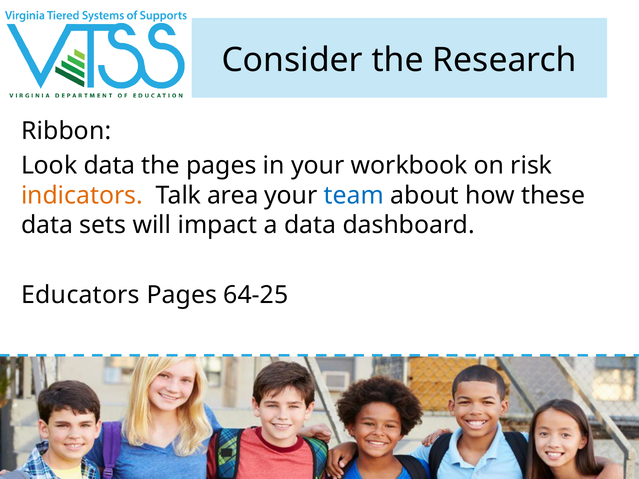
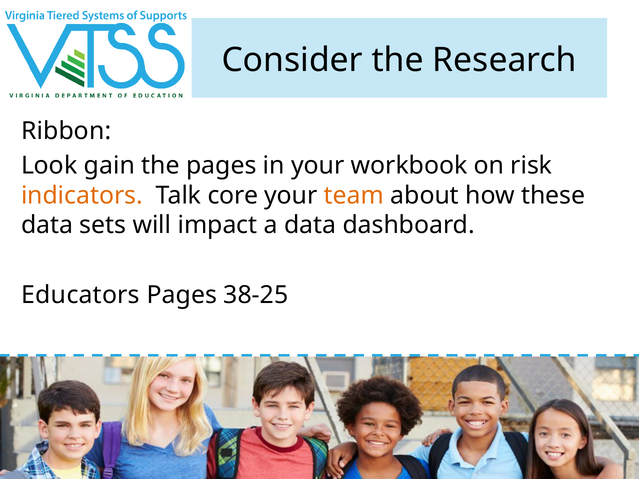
Look data: data -> gain (109, 166)
area: area -> core (233, 196)
team colour: blue -> orange (354, 196)
64-25: 64-25 -> 38-25 (256, 295)
